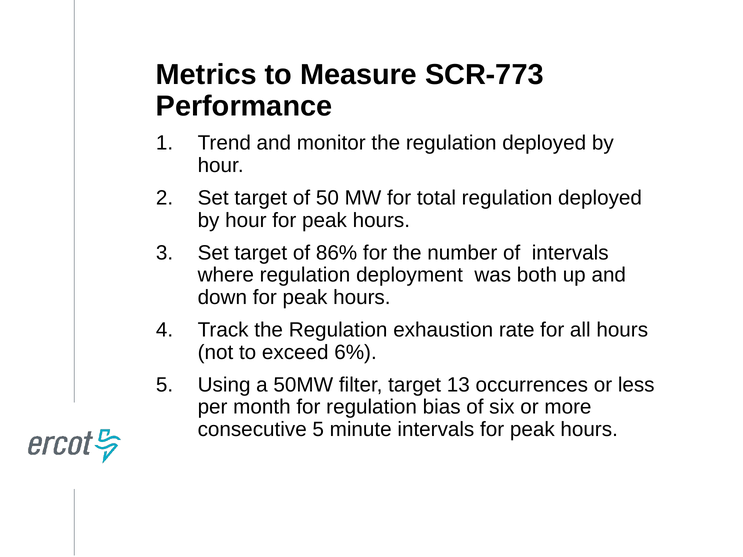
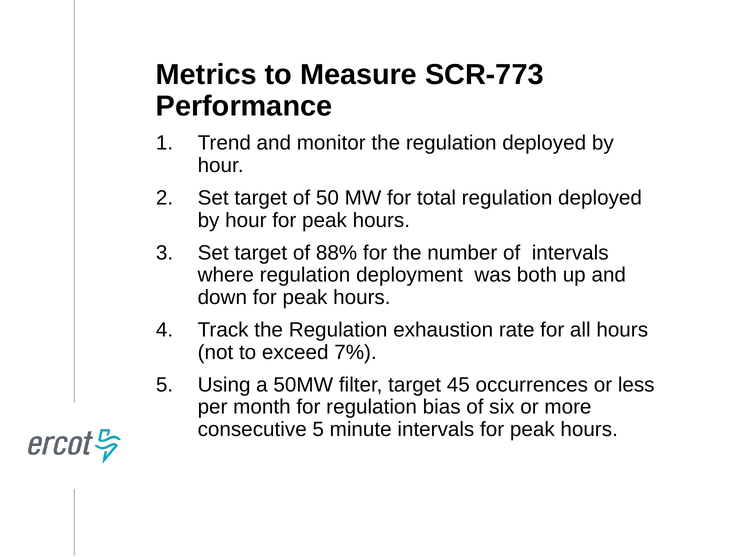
86%: 86% -> 88% (337, 253)
6%: 6% -> 7% (355, 352)
13: 13 -> 45 (458, 385)
